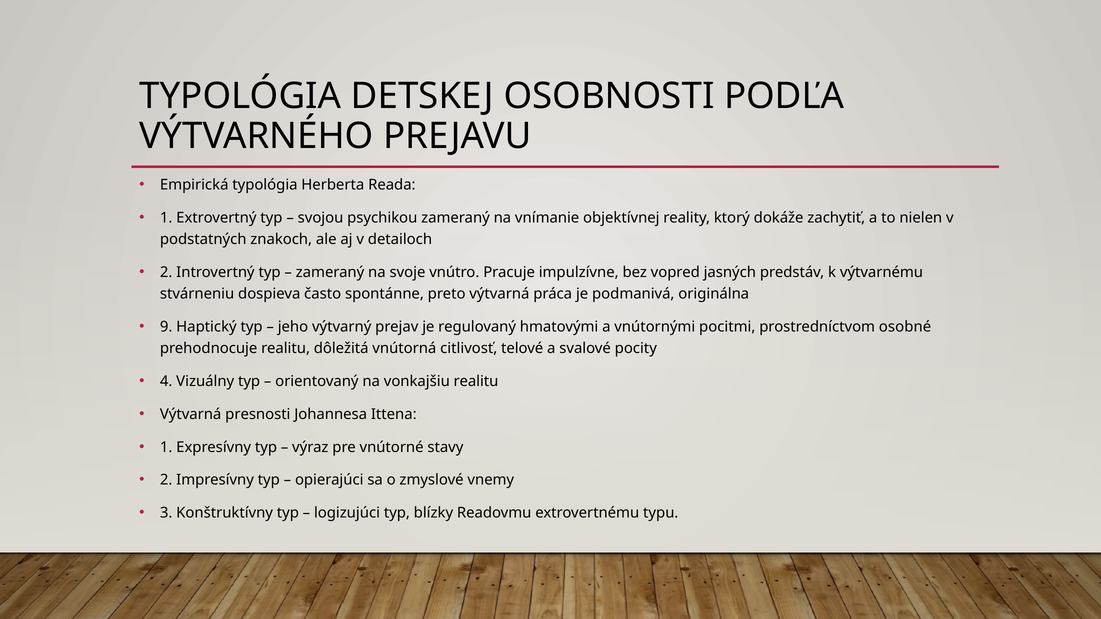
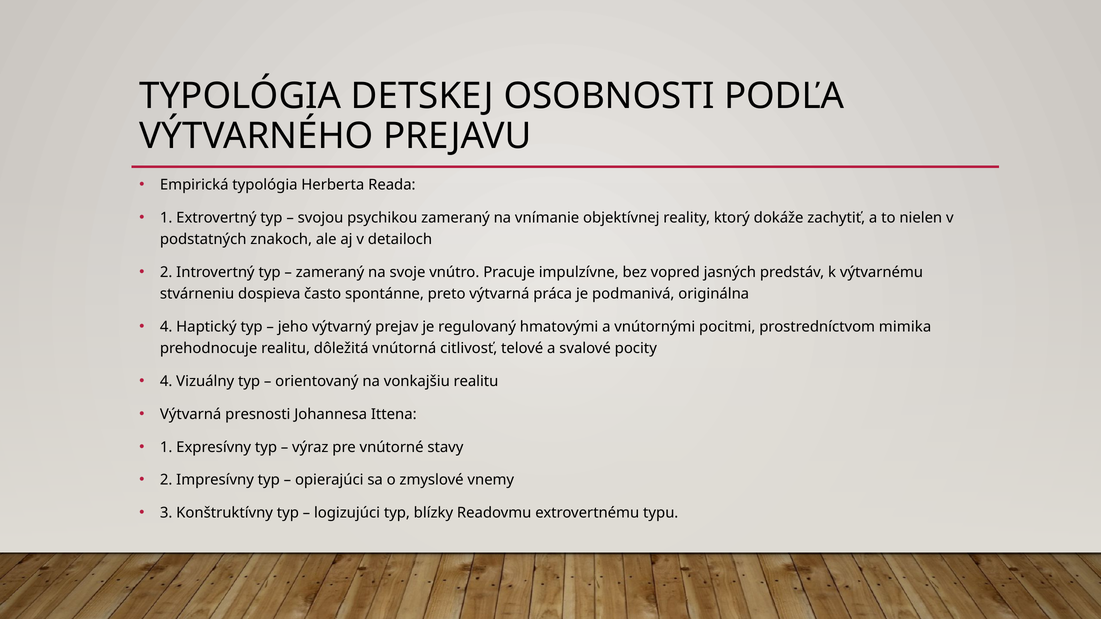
9: 9 -> 4 (166, 327)
osobné: osobné -> mimika (905, 327)
